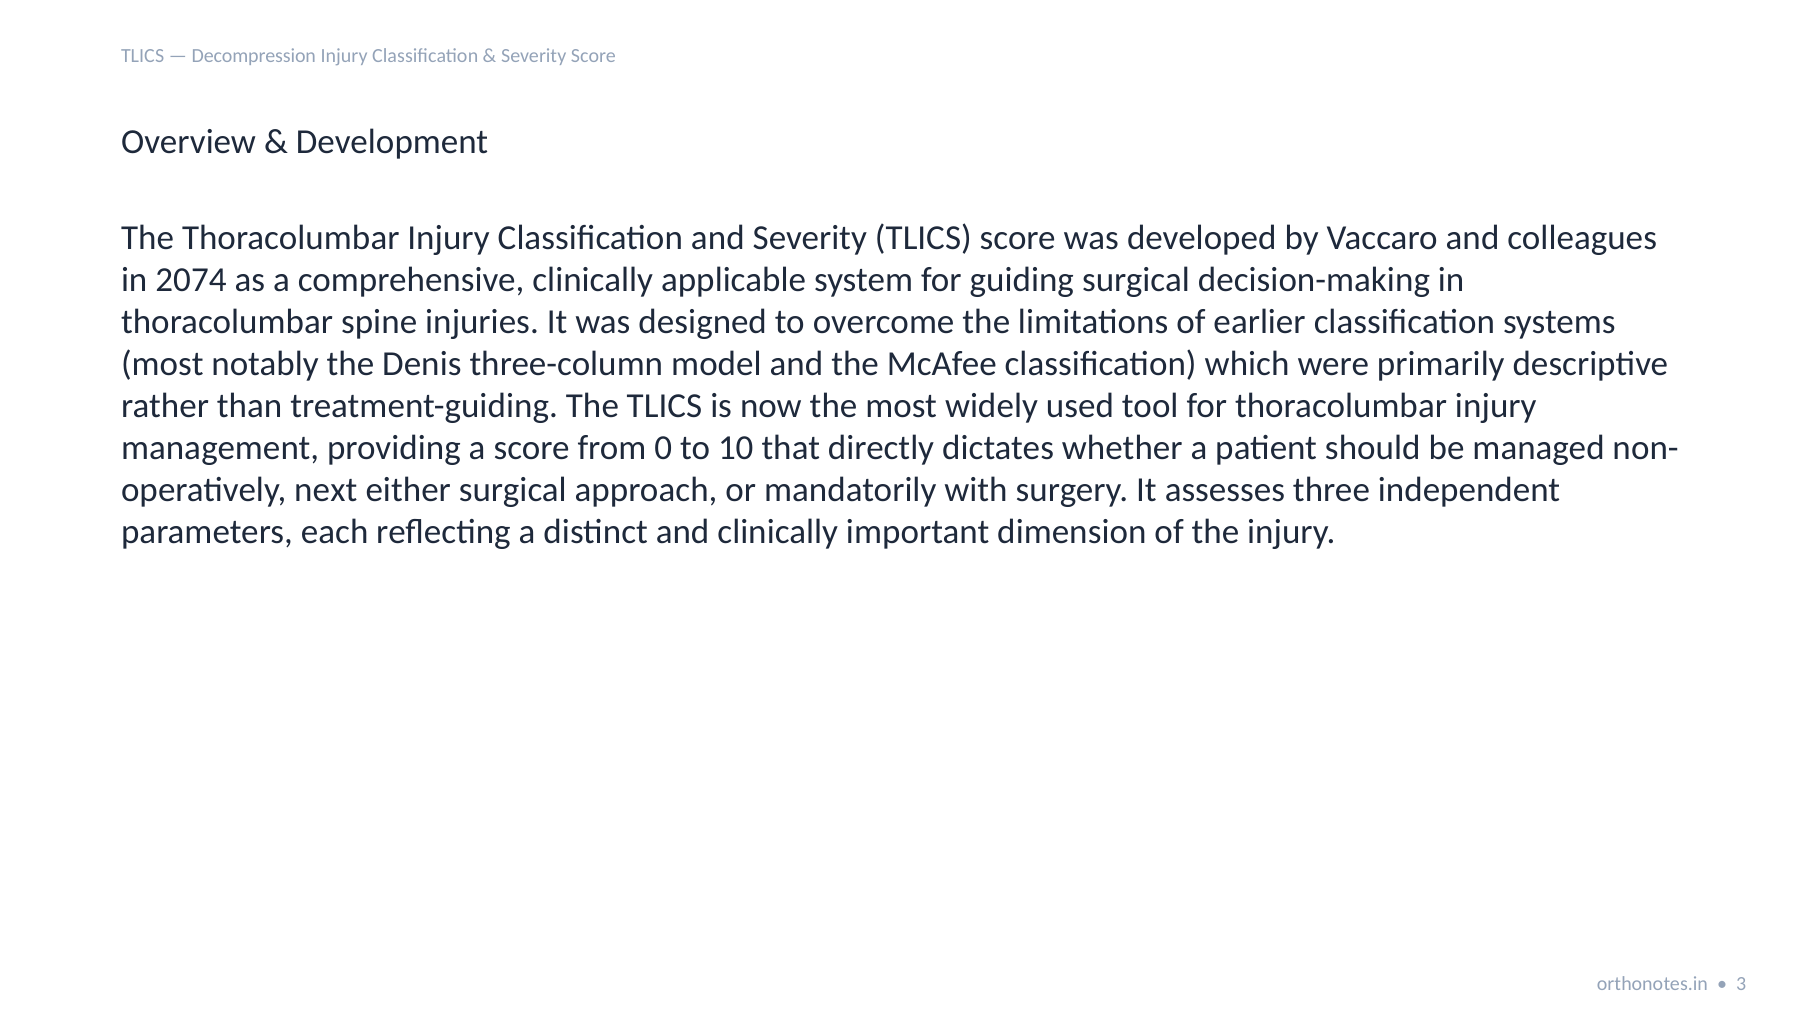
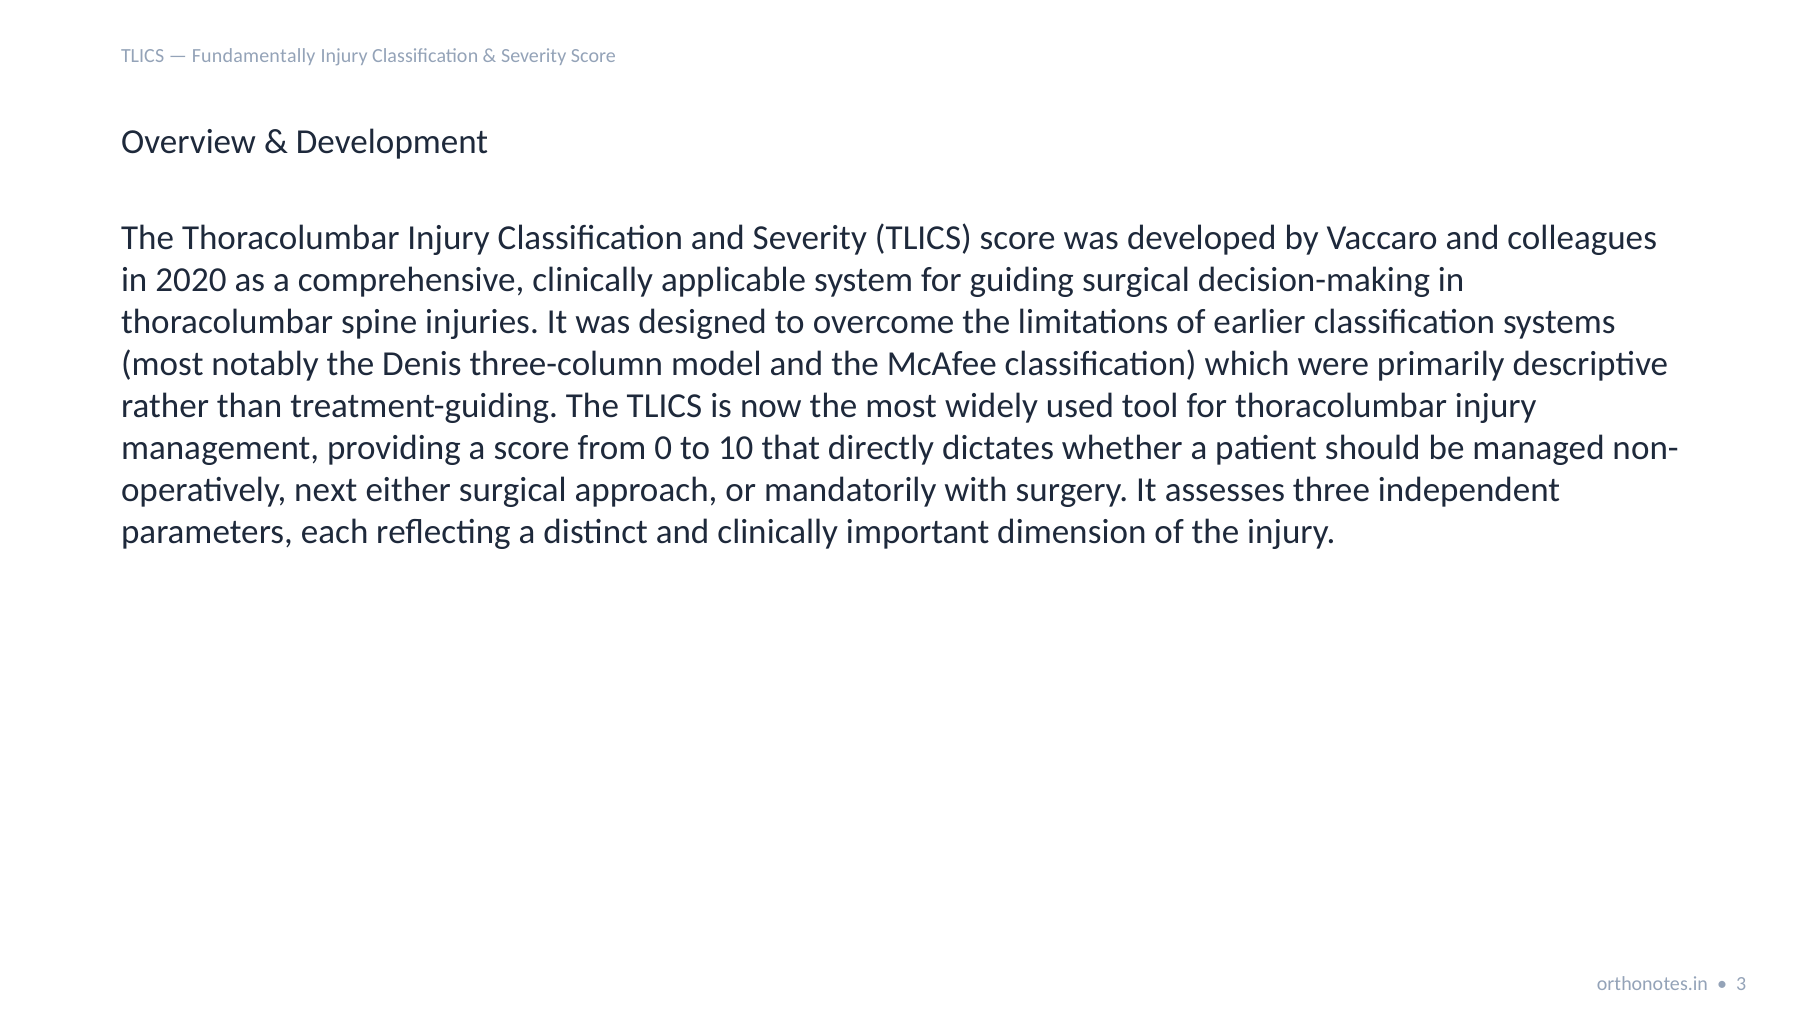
Decompression: Decompression -> Fundamentally (254, 56)
2074: 2074 -> 2020 (191, 280)
